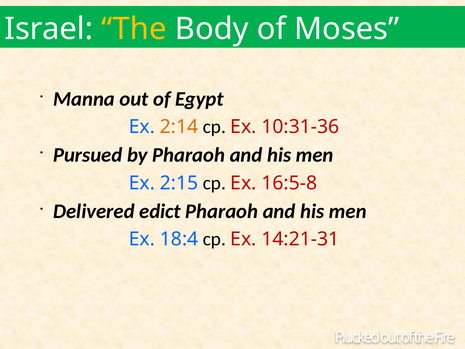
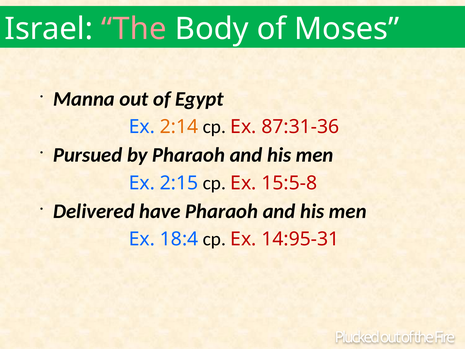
The colour: yellow -> pink (134, 29)
10:31-36: 10:31-36 -> 87:31-36 (300, 127)
16:5-8: 16:5-8 -> 15:5-8 (289, 183)
edict: edict -> have (160, 211)
14:21-31: 14:21-31 -> 14:95-31 (300, 239)
